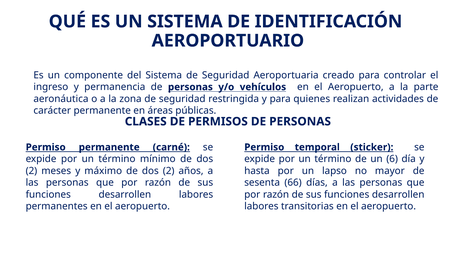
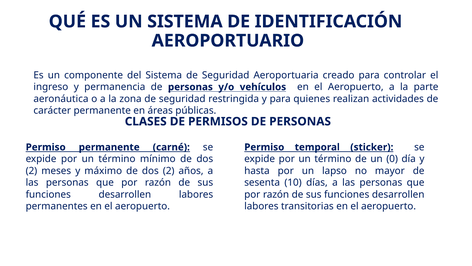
6: 6 -> 0 (392, 159)
66: 66 -> 10 (293, 182)
